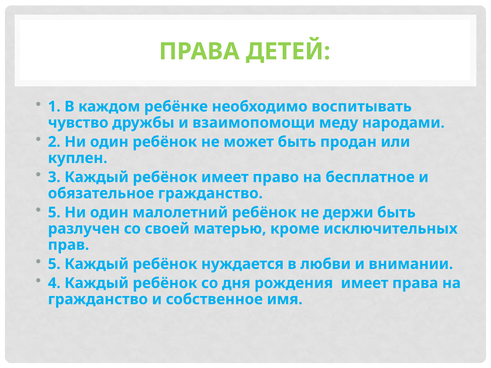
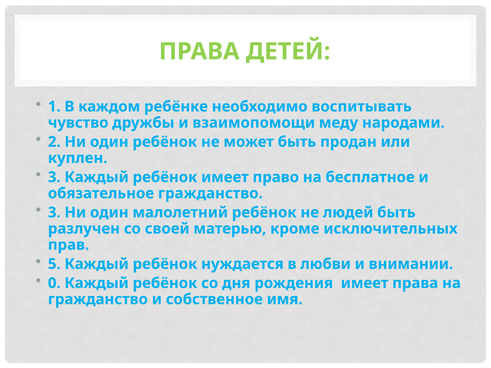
5: 5 -> 3 (54, 213)
держи: держи -> людей (348, 213)
4: 4 -> 0 (54, 283)
